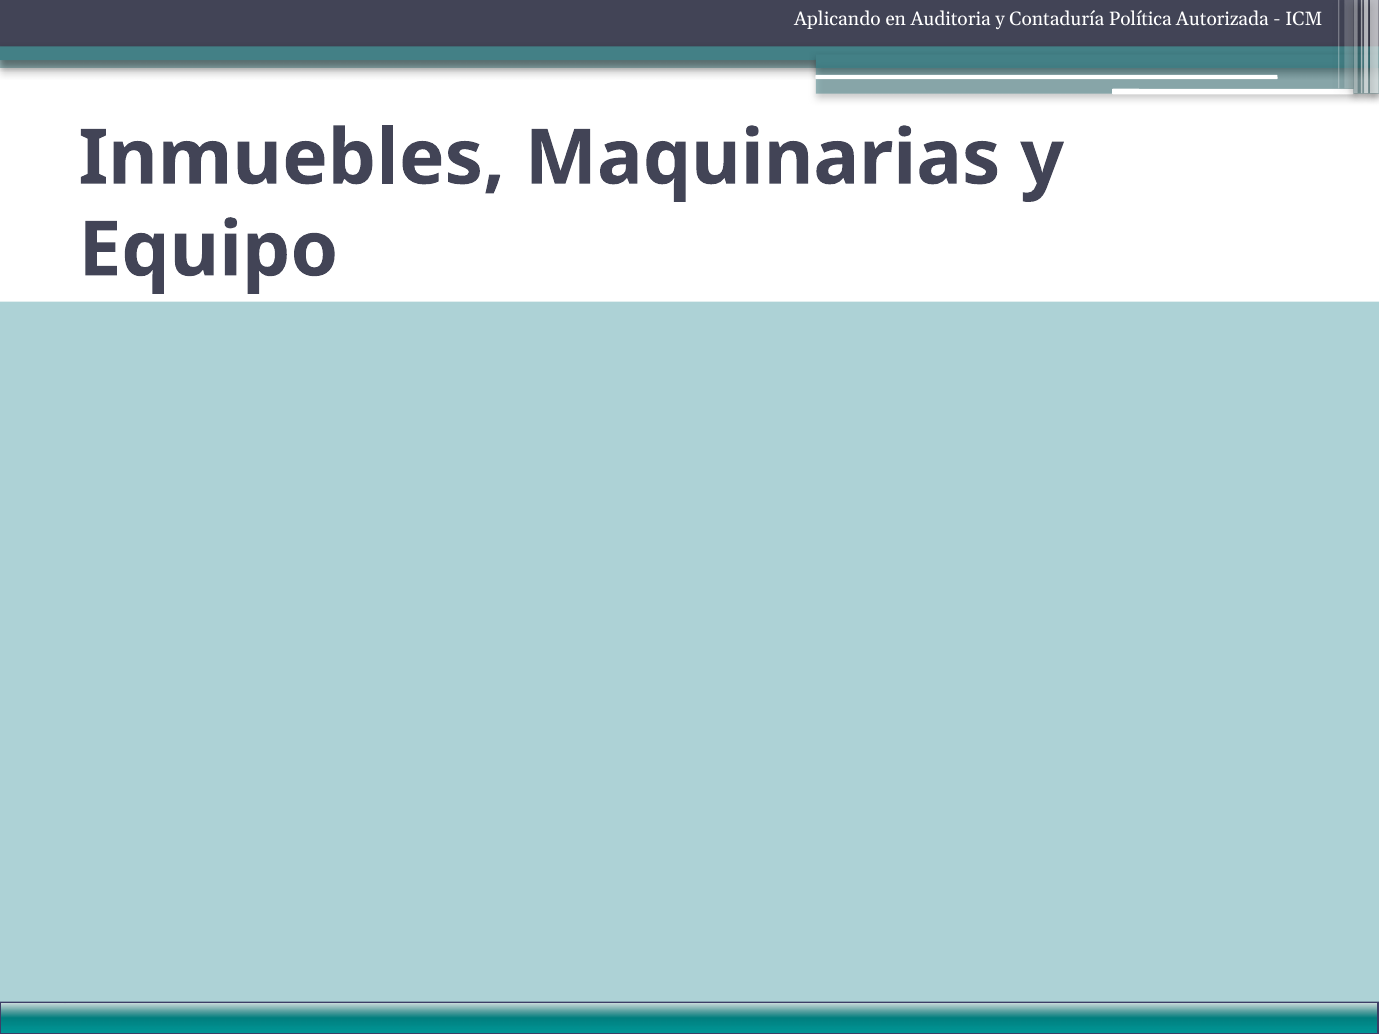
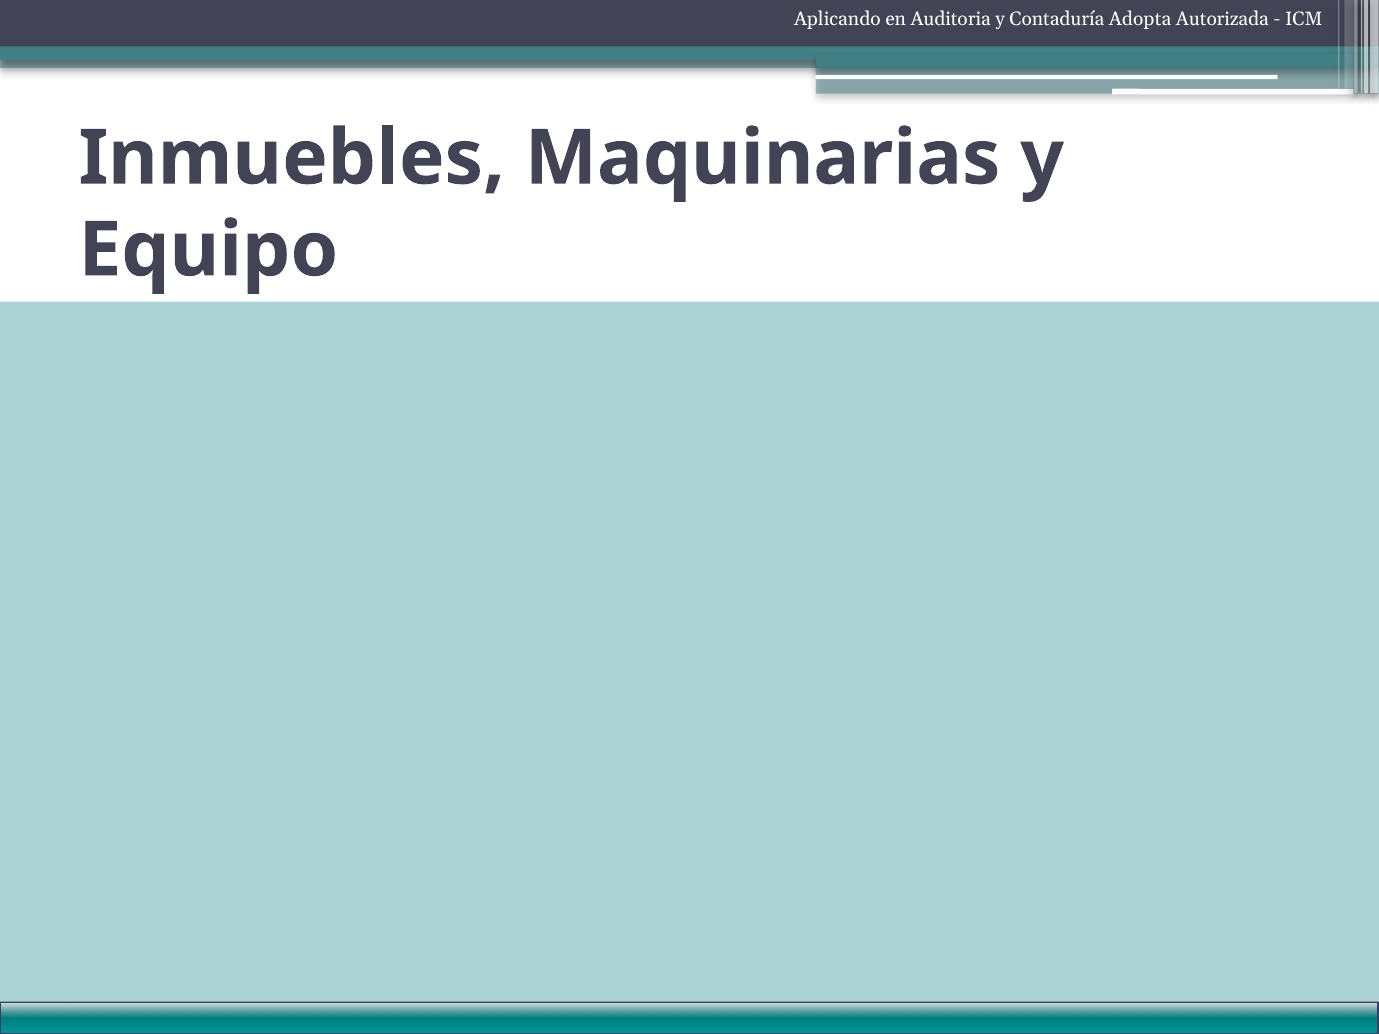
Contaduría Política: Política -> Adopta (1140, 20)
